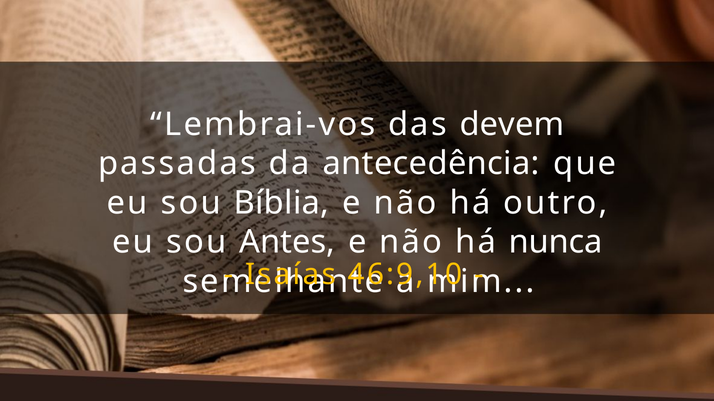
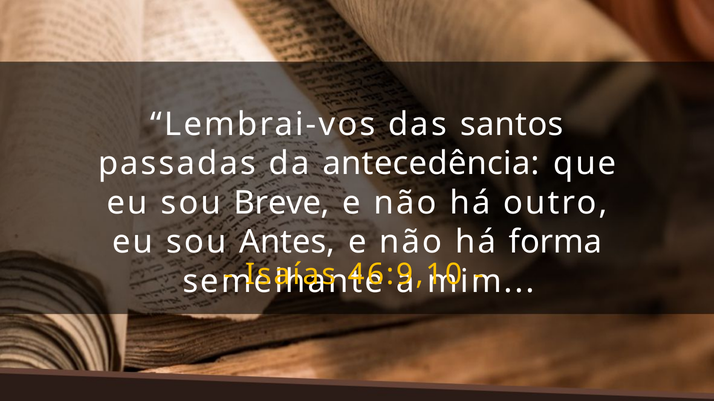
devem: devem -> santos (512, 125)
Bíblia: Bíblia -> Breve (282, 203)
nunca: nunca -> forma (556, 242)
